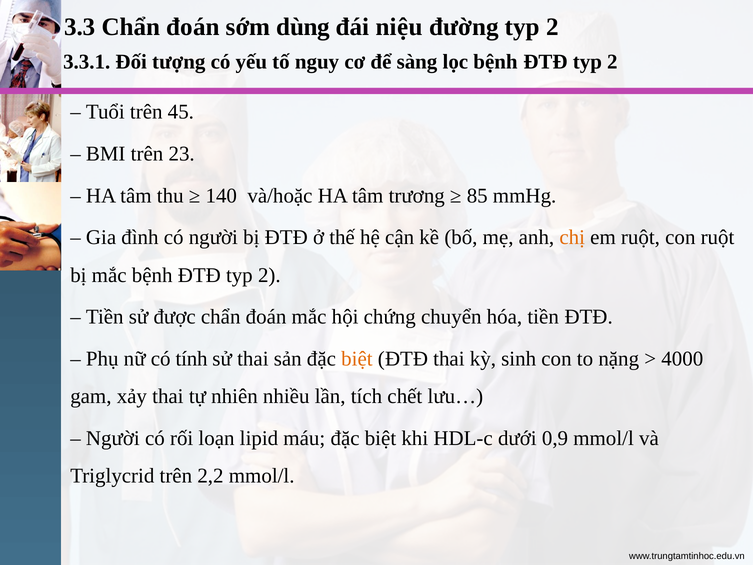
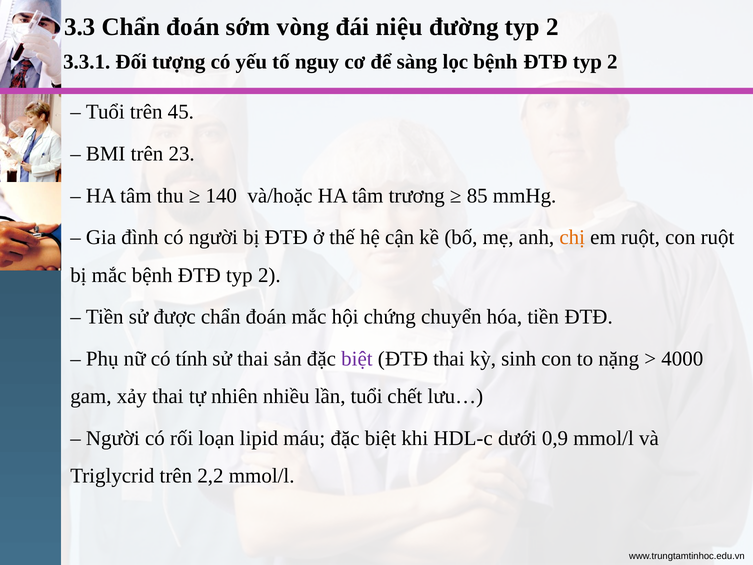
dùng: dùng -> vòng (303, 27)
biệt colour: orange -> purple (357, 359)
lần tích: tích -> tuổi (367, 396)
